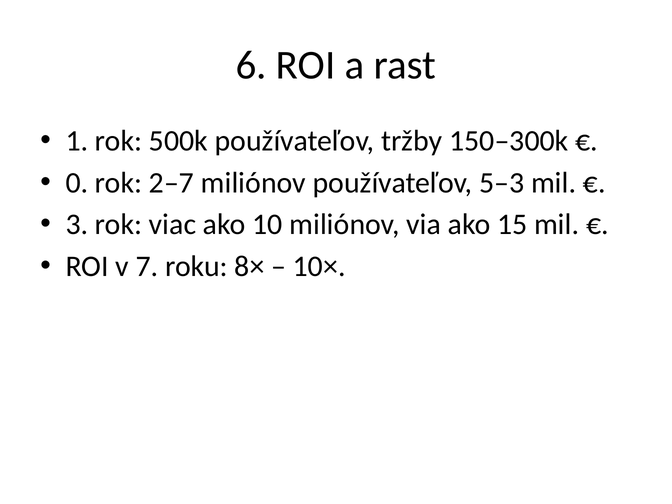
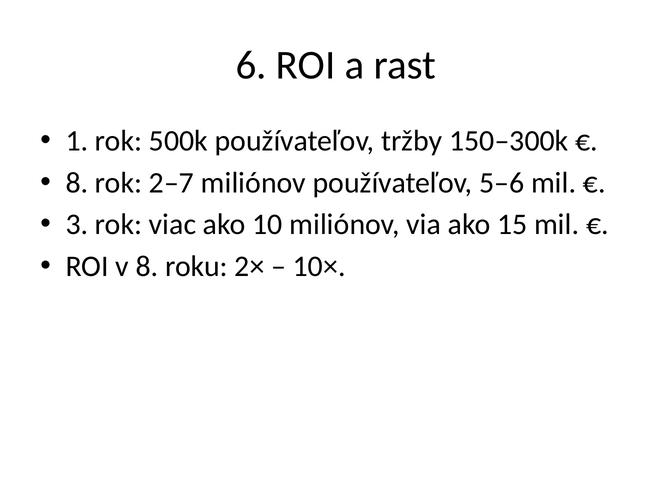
0: 0 -> 8 (77, 183)
5–3: 5–3 -> 5–6 (502, 183)
v 7: 7 -> 8 (147, 266)
8×: 8× -> 2× (249, 266)
